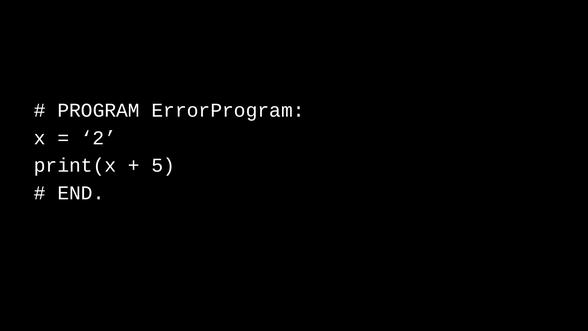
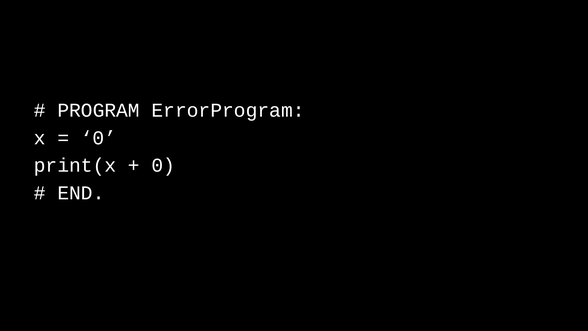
2: 2 -> 0 (99, 138)
5: 5 -> 0 (163, 165)
